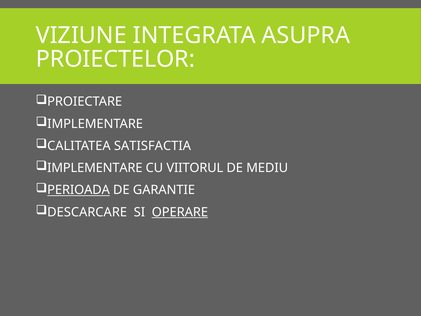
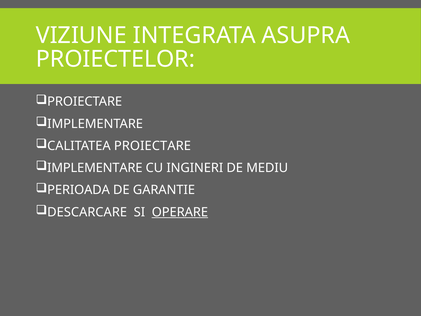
CALITATEA SATISFACTIA: SATISFACTIA -> PROIECTARE (152, 146)
VIITORUL: VIITORUL -> INGINERI (195, 168)
PERIOADA underline: present -> none (79, 190)
